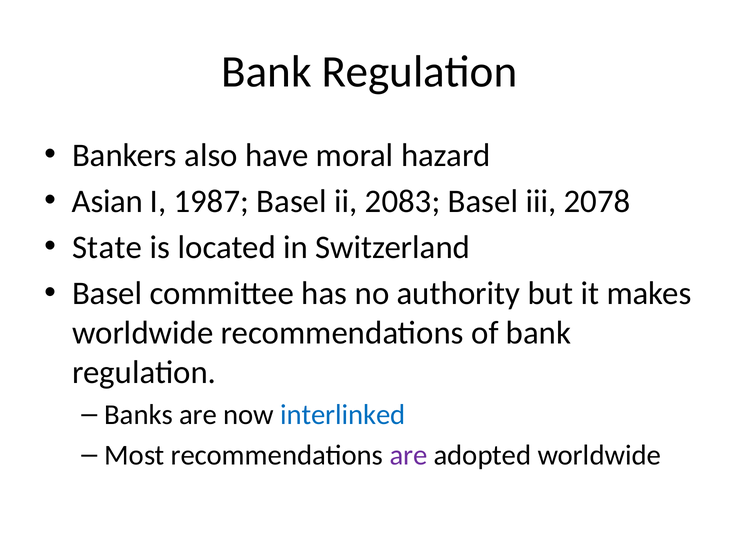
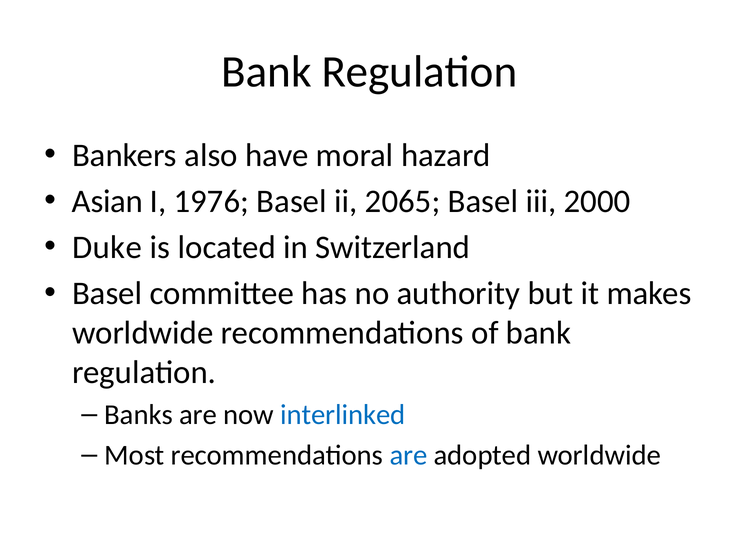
1987: 1987 -> 1976 (211, 201)
2083: 2083 -> 2065 (403, 201)
2078: 2078 -> 2000 (597, 201)
State: State -> Duke (107, 247)
are colour: purple -> blue (408, 455)
